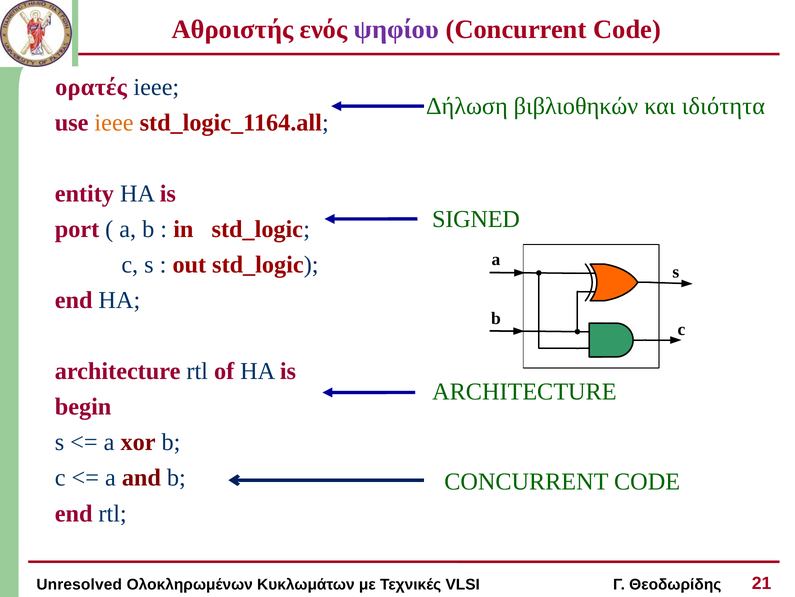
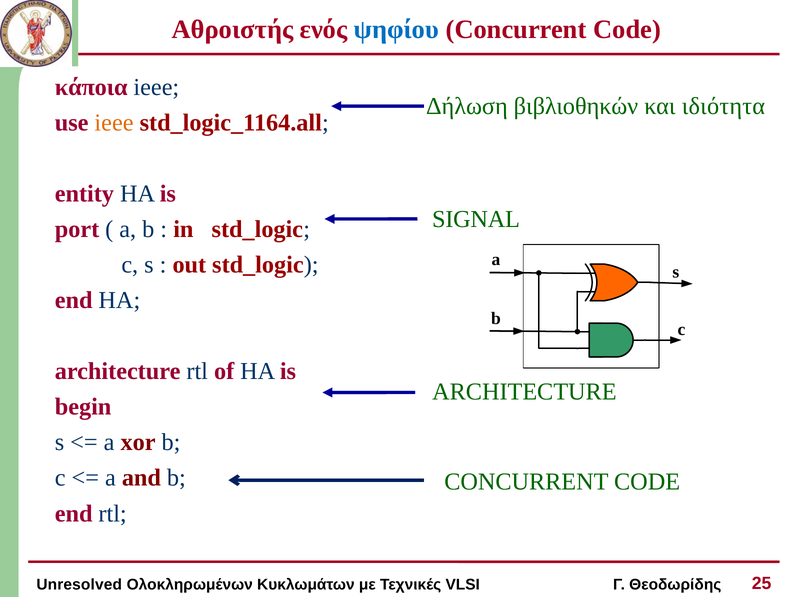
ψηφίου colour: purple -> blue (396, 29)
ορατές: ορατές -> κάποια (91, 87)
SIGNED: SIGNED -> SIGNAL (476, 219)
21: 21 -> 25 (762, 583)
